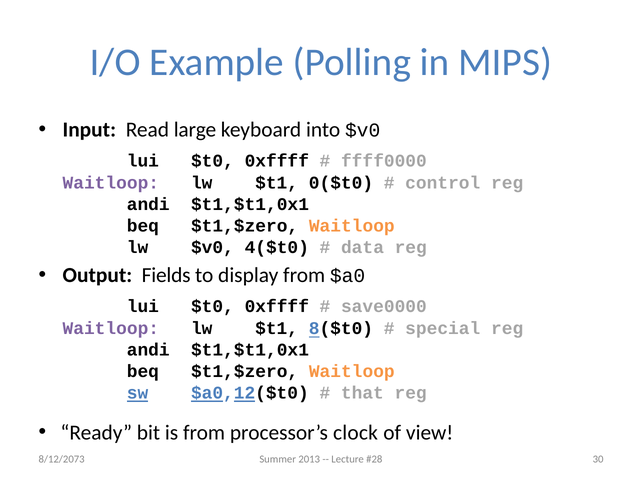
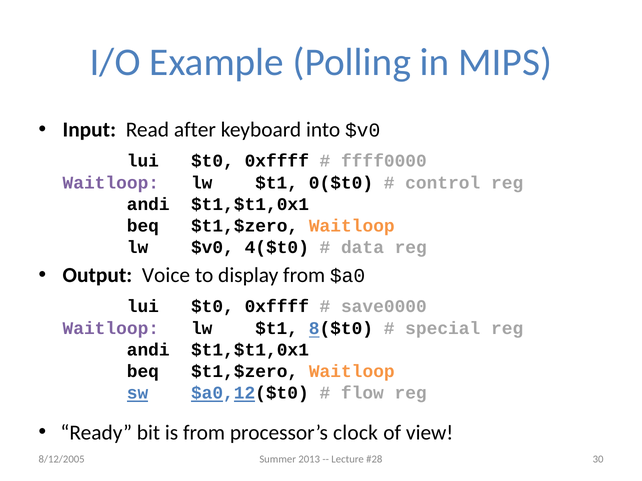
large: large -> after (195, 130)
Fields: Fields -> Voice (166, 276)
that: that -> flow (362, 393)
8/12/2073: 8/12/2073 -> 8/12/2005 (62, 460)
